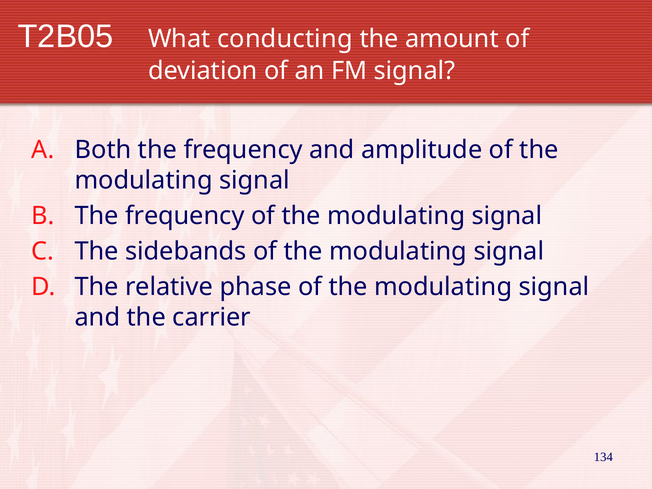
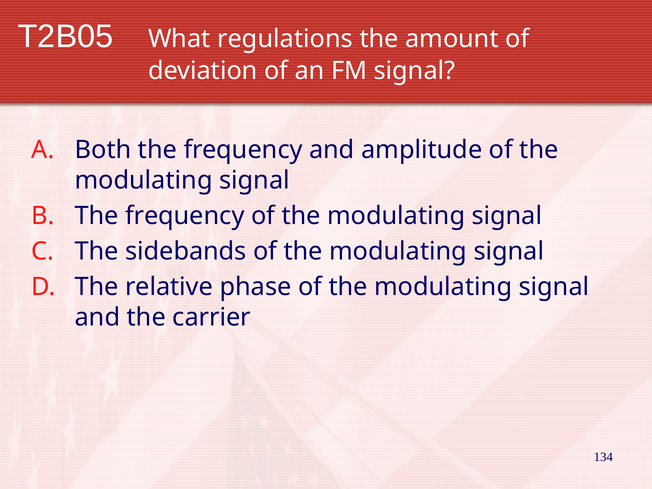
conducting: conducting -> regulations (285, 39)
